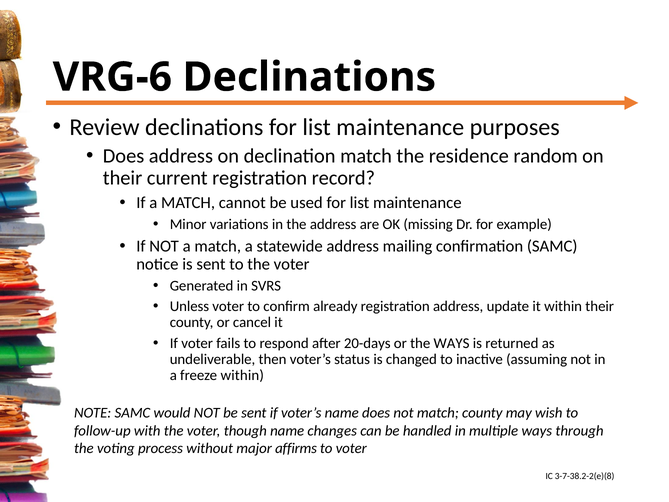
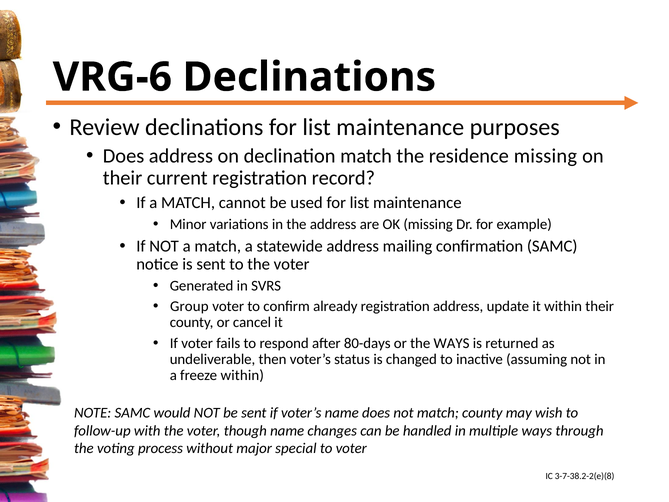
residence random: random -> missing (545, 156)
Unless: Unless -> Group (189, 306)
20-days: 20-days -> 80-days (367, 343)
affirms: affirms -> special (296, 448)
